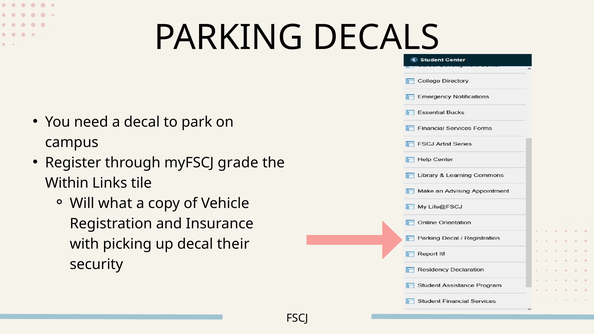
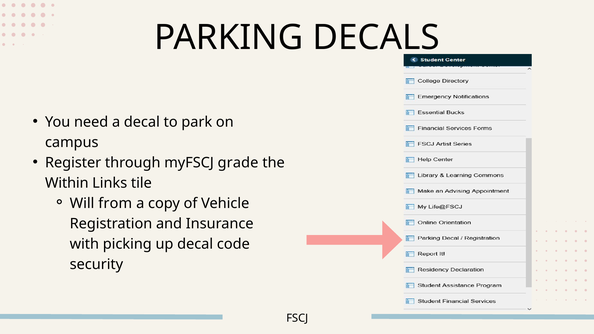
what: what -> from (115, 203)
their: their -> code (233, 244)
